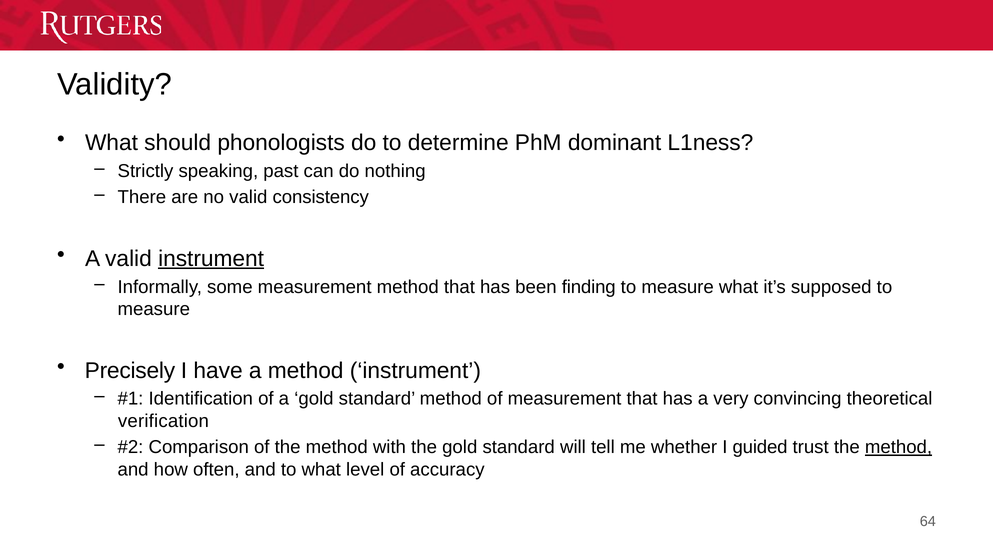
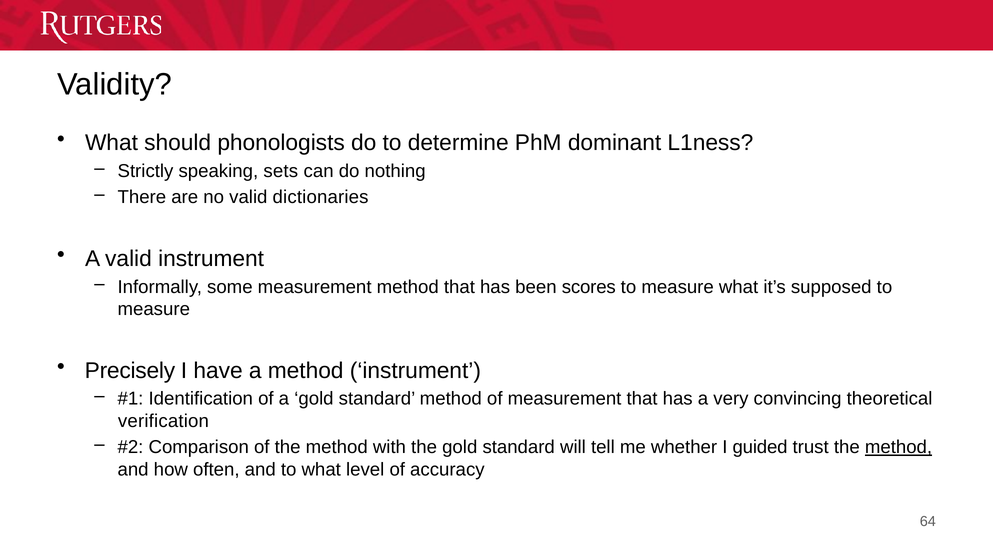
past: past -> sets (281, 171)
consistency: consistency -> dictionaries (321, 197)
instrument underline: present -> none (211, 259)
finding: finding -> scores (589, 287)
